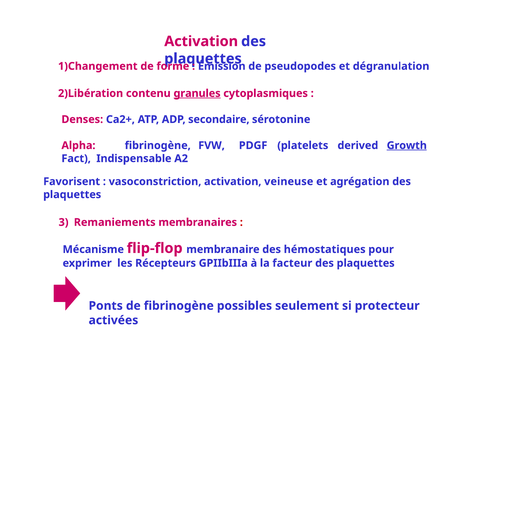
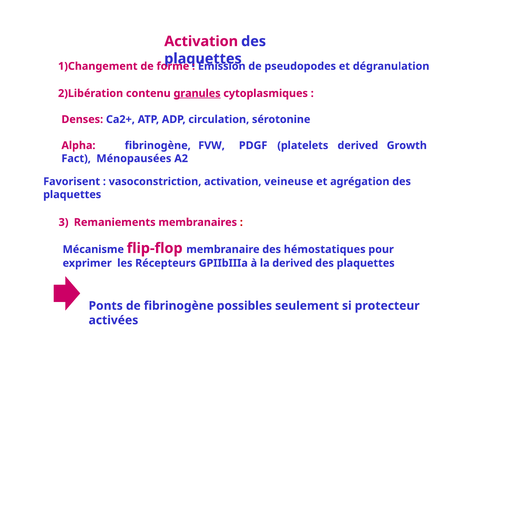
secondaire: secondaire -> circulation (219, 119)
Growth underline: present -> none (407, 145)
Indispensable: Indispensable -> Ménopausées (134, 159)
la facteur: facteur -> derived (292, 263)
